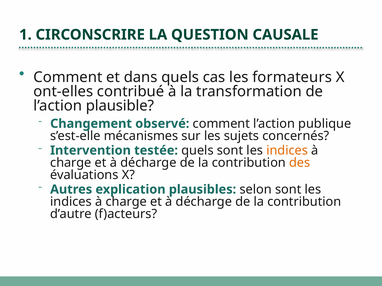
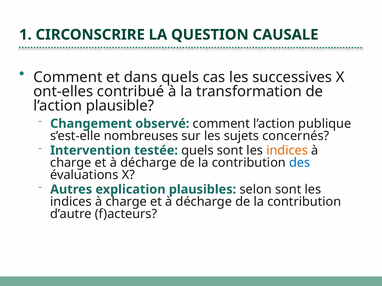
formateurs: formateurs -> successives (292, 77)
mécanismes: mécanismes -> nombreuses (141, 136)
des colour: orange -> blue (300, 163)
